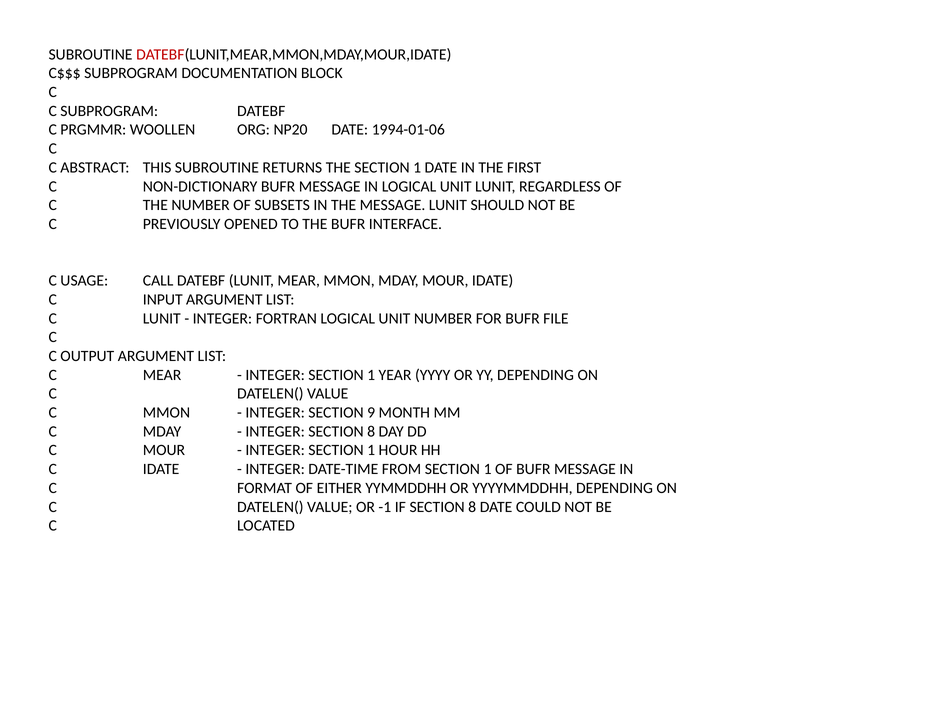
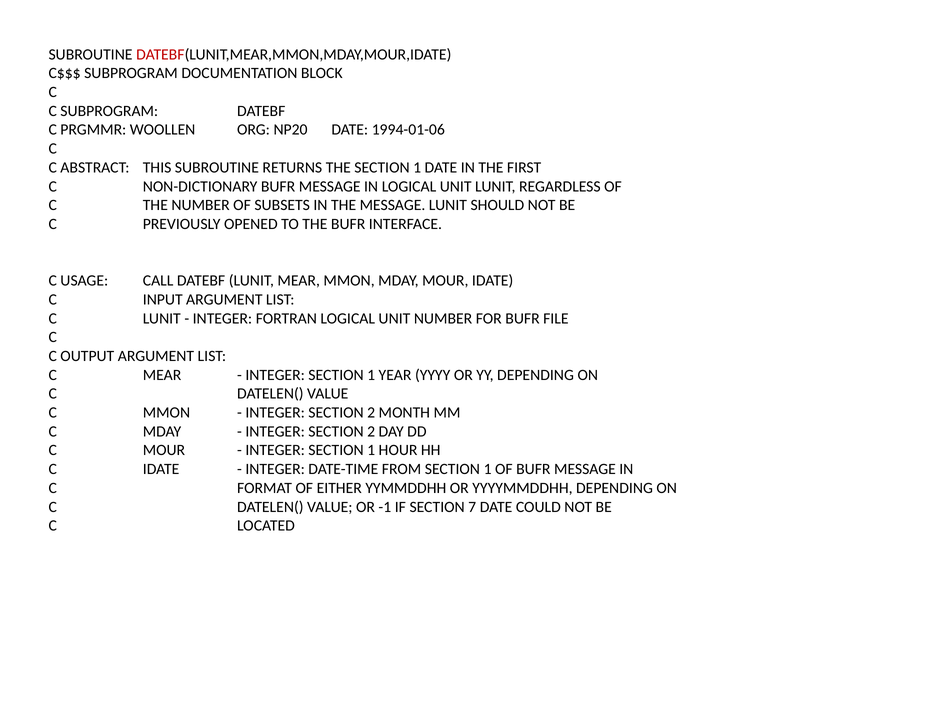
9: 9 -> 2 (371, 413)
8: 8 -> 2 (371, 432)
IF SECTION 8: 8 -> 7 (472, 507)
